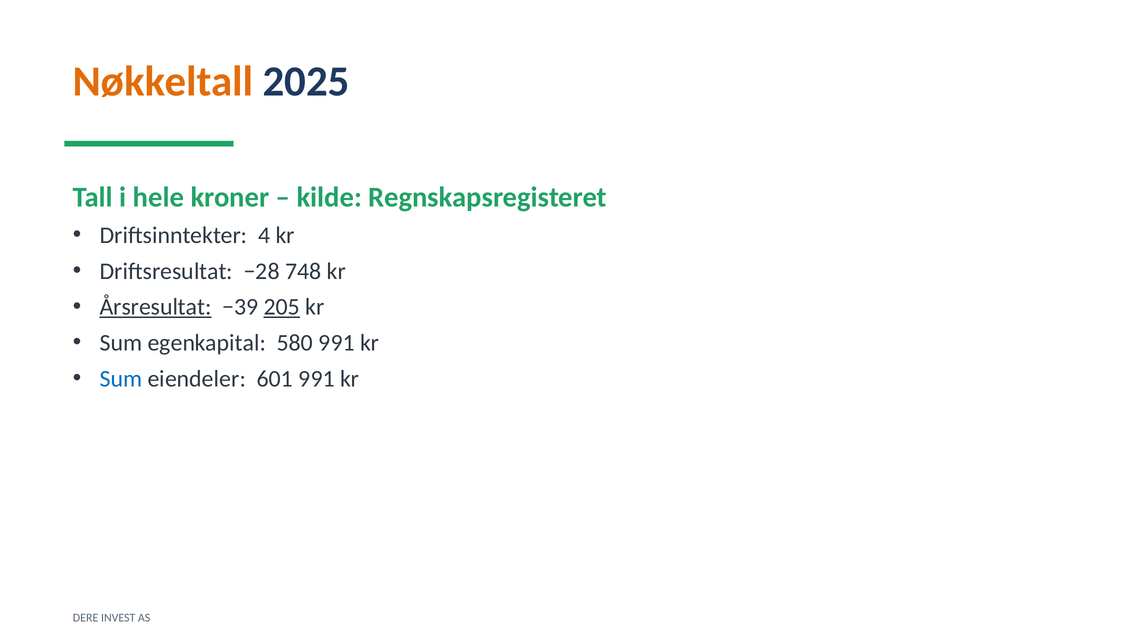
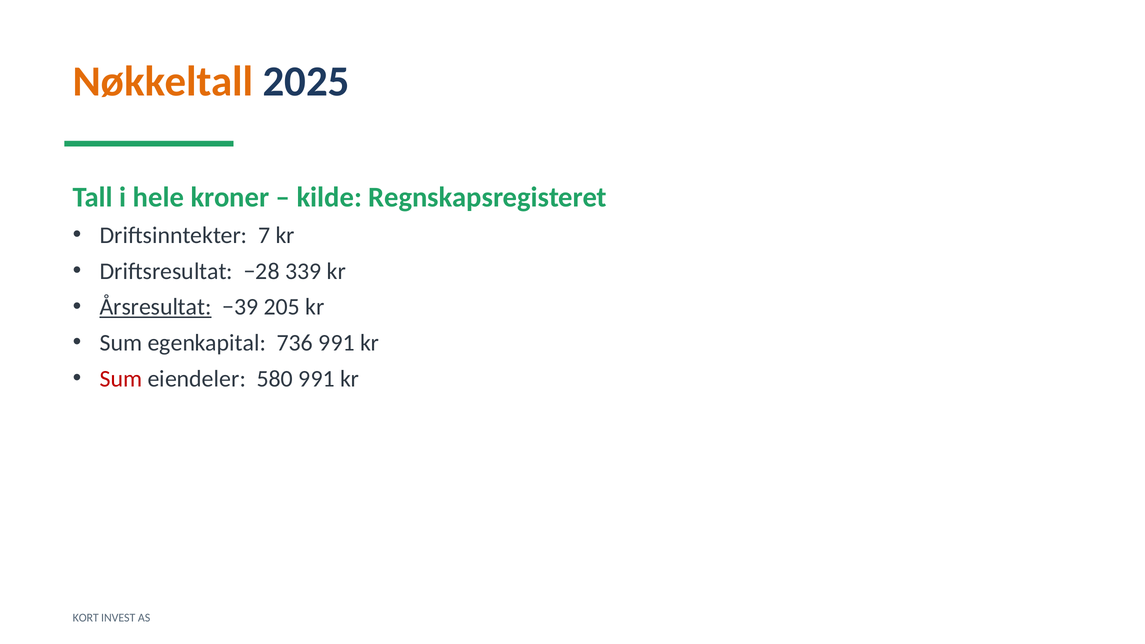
4: 4 -> 7 (264, 235)
748: 748 -> 339 (303, 271)
205 underline: present -> none (282, 307)
580: 580 -> 736 (295, 343)
Sum colour: blue -> red (121, 379)
601: 601 -> 580 (275, 379)
DERE: DERE -> KORT (86, 618)
